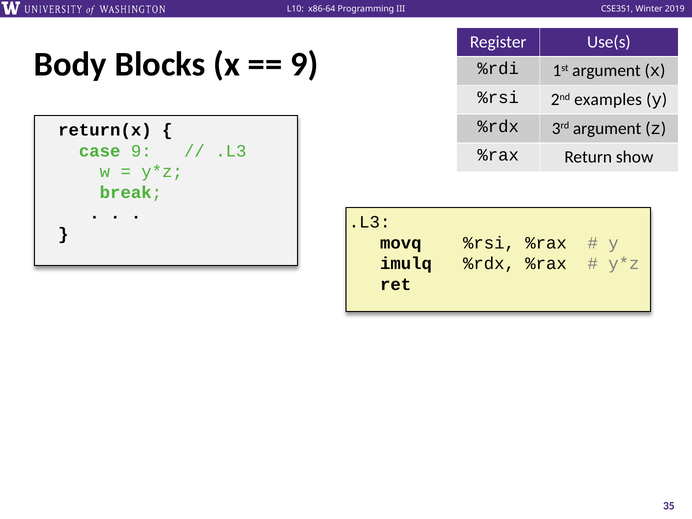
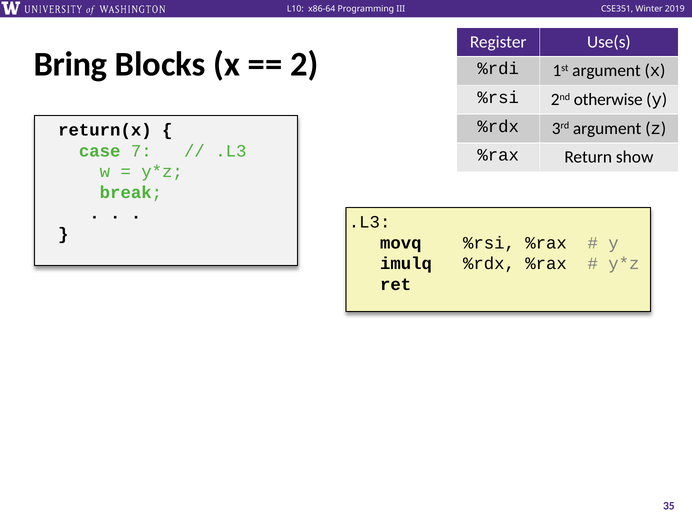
Body: Body -> Bring (71, 64)
9: 9 -> 2 (304, 64)
examples: examples -> otherwise (608, 100)
case 9: 9 -> 7 (141, 151)
